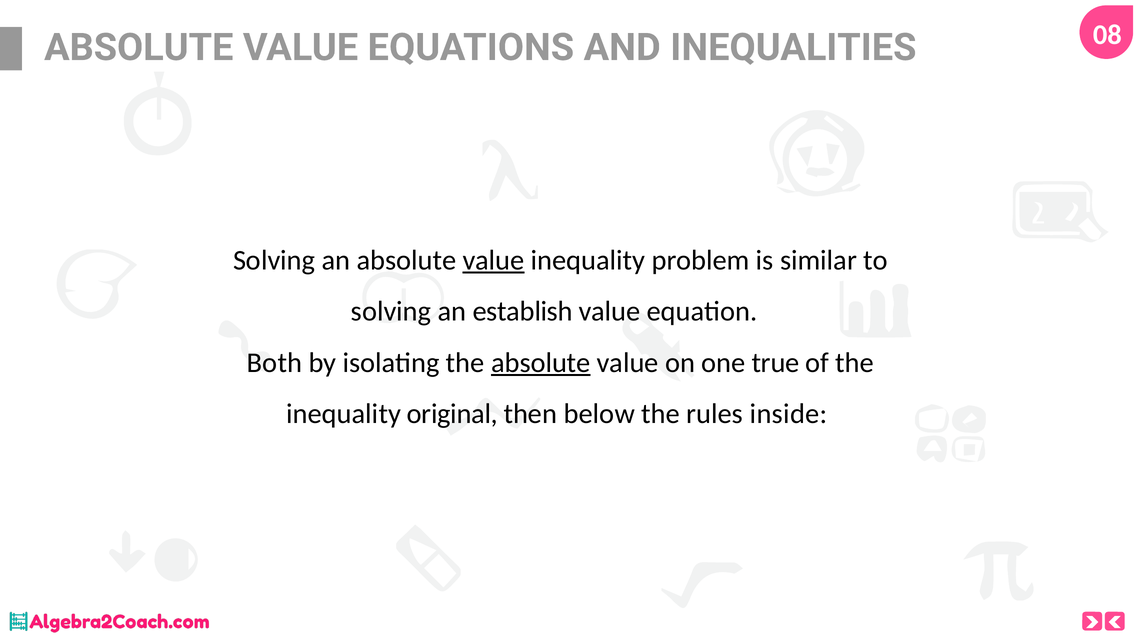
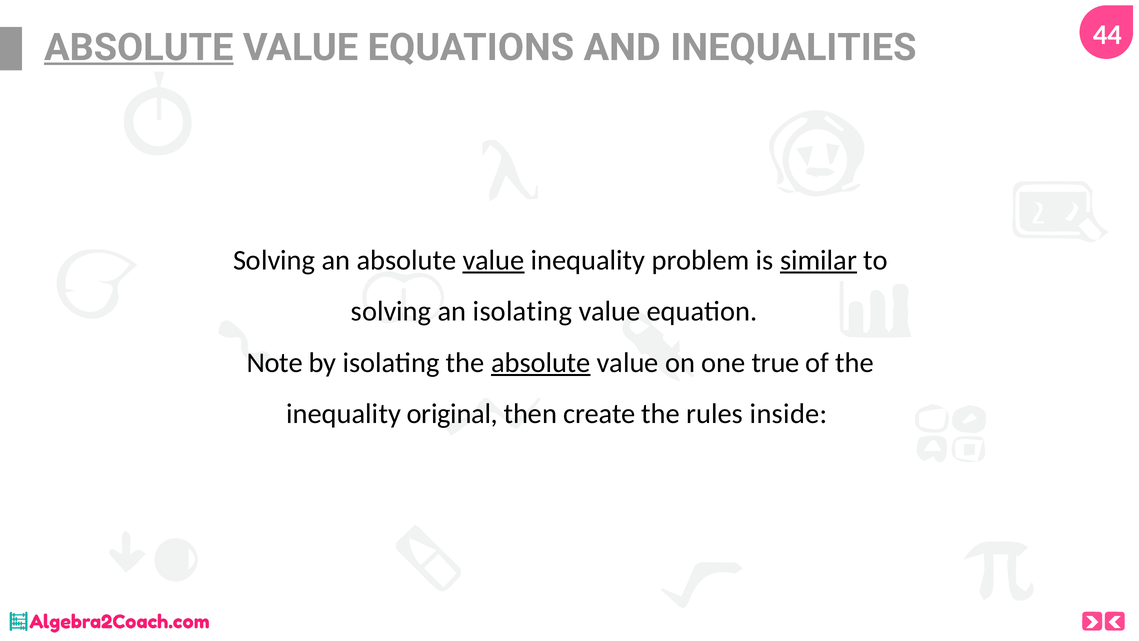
ABSOLUTE underline: none -> present (139, 47)
08: 08 -> 44 (1107, 35)
similar underline: none -> present (819, 260)
an establish: establish -> isolating (522, 311)
Both: Both -> Note (275, 363)
below: below -> create (599, 414)
